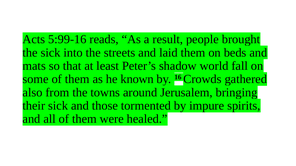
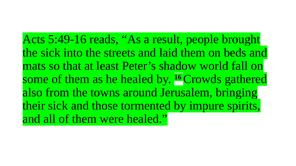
5:99-16: 5:99-16 -> 5:49-16 (67, 39)
he known: known -> healed (137, 79)
